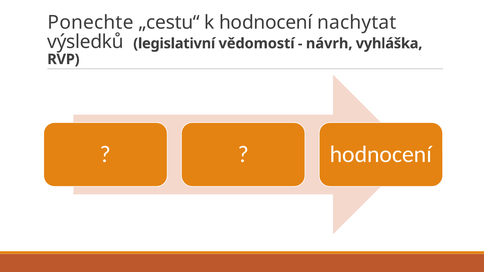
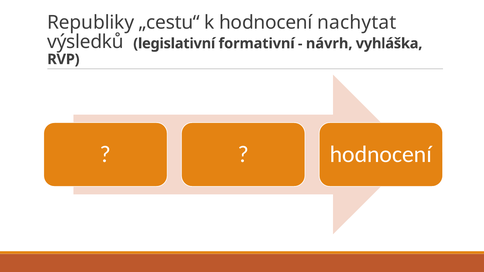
Ponechte: Ponechte -> Republiky (91, 22)
vědomostí: vědomostí -> formativní (257, 44)
